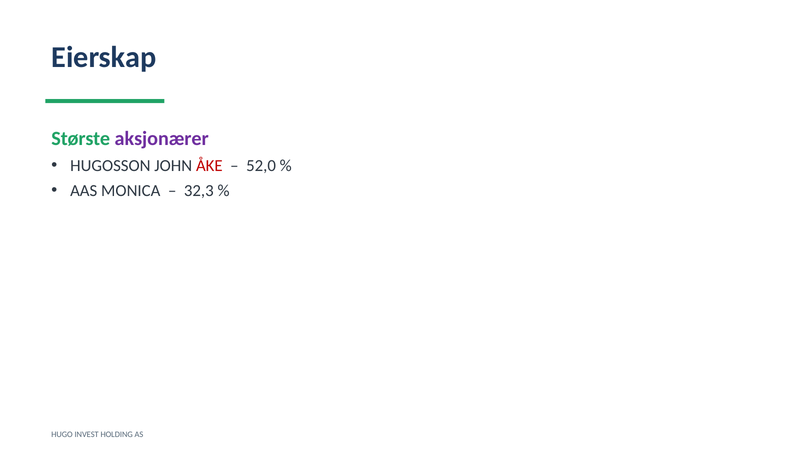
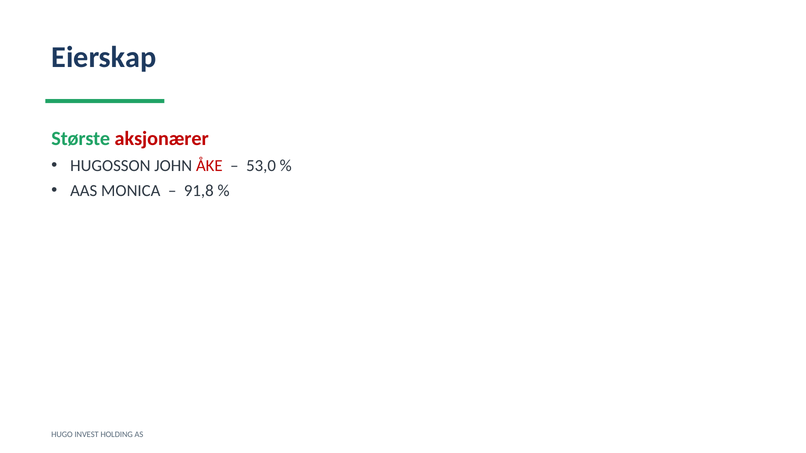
aksjonærer colour: purple -> red (162, 139)
52,0: 52,0 -> 53,0 (261, 166)
32,3: 32,3 -> 91,8 (199, 191)
